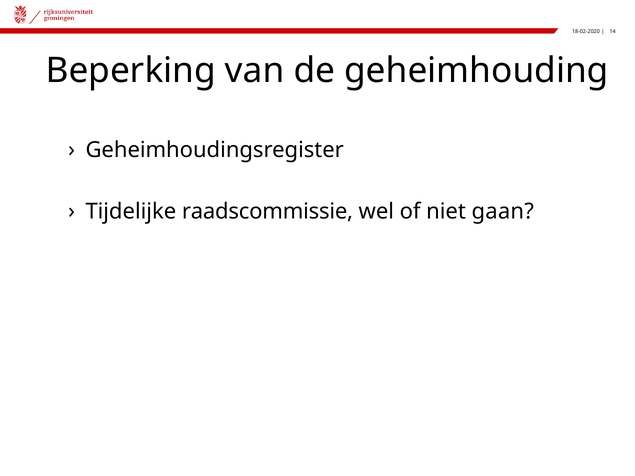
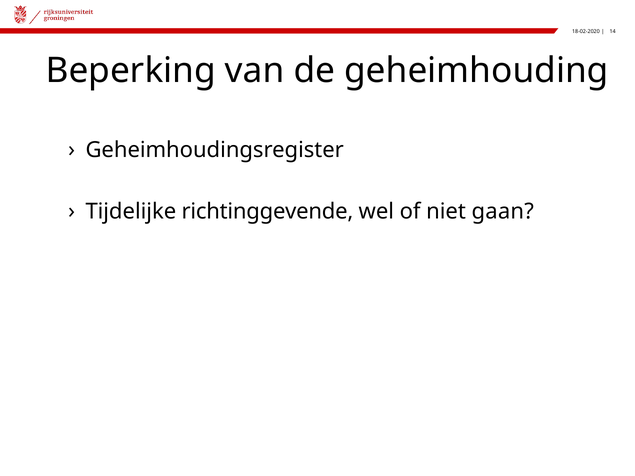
raadscommissie: raadscommissie -> richtinggevende (267, 212)
